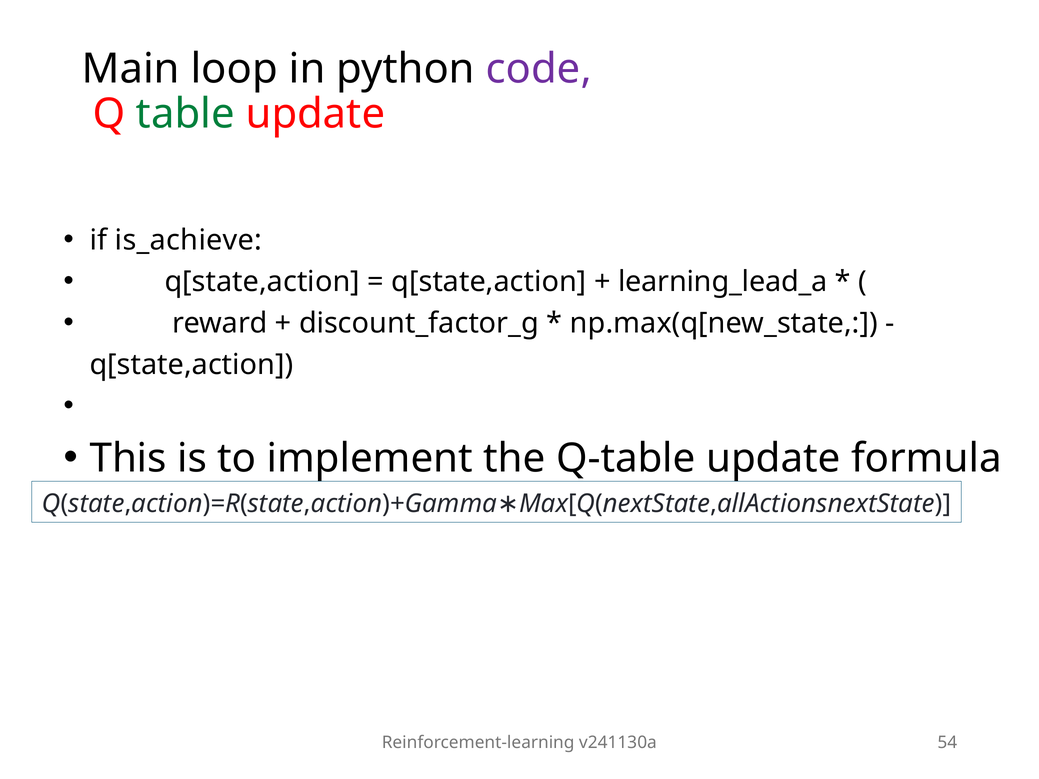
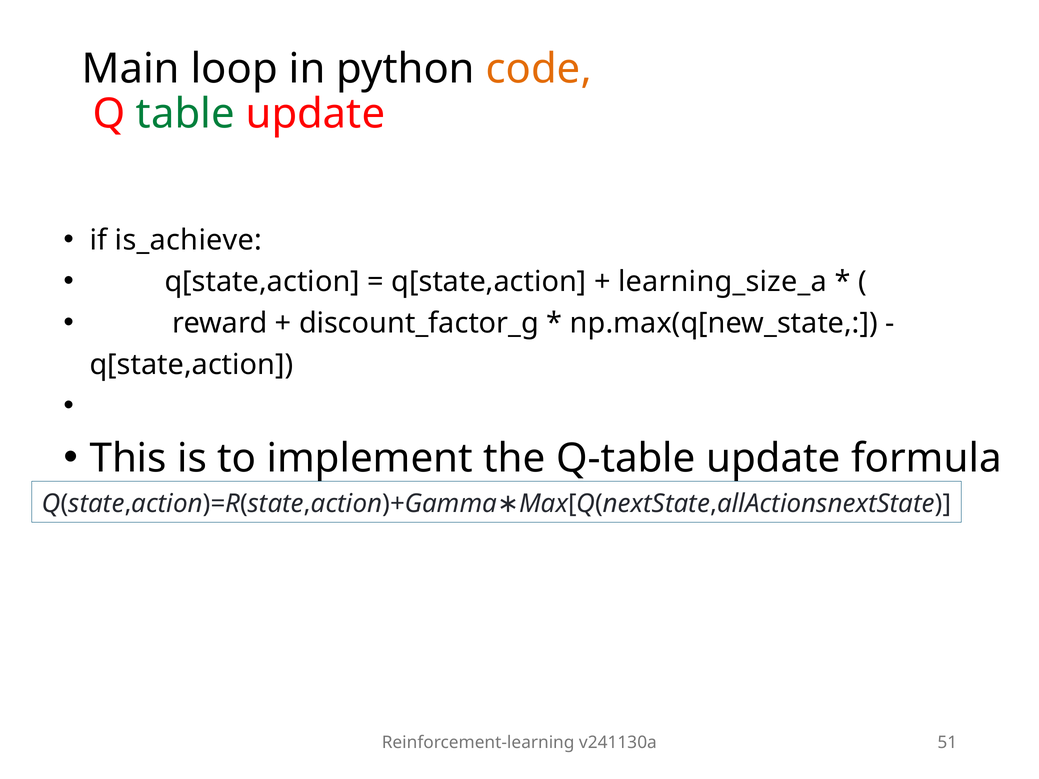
code colour: purple -> orange (539, 69)
learning_lead_a: learning_lead_a -> learning_size_a (723, 282)
54: 54 -> 51 (947, 743)
